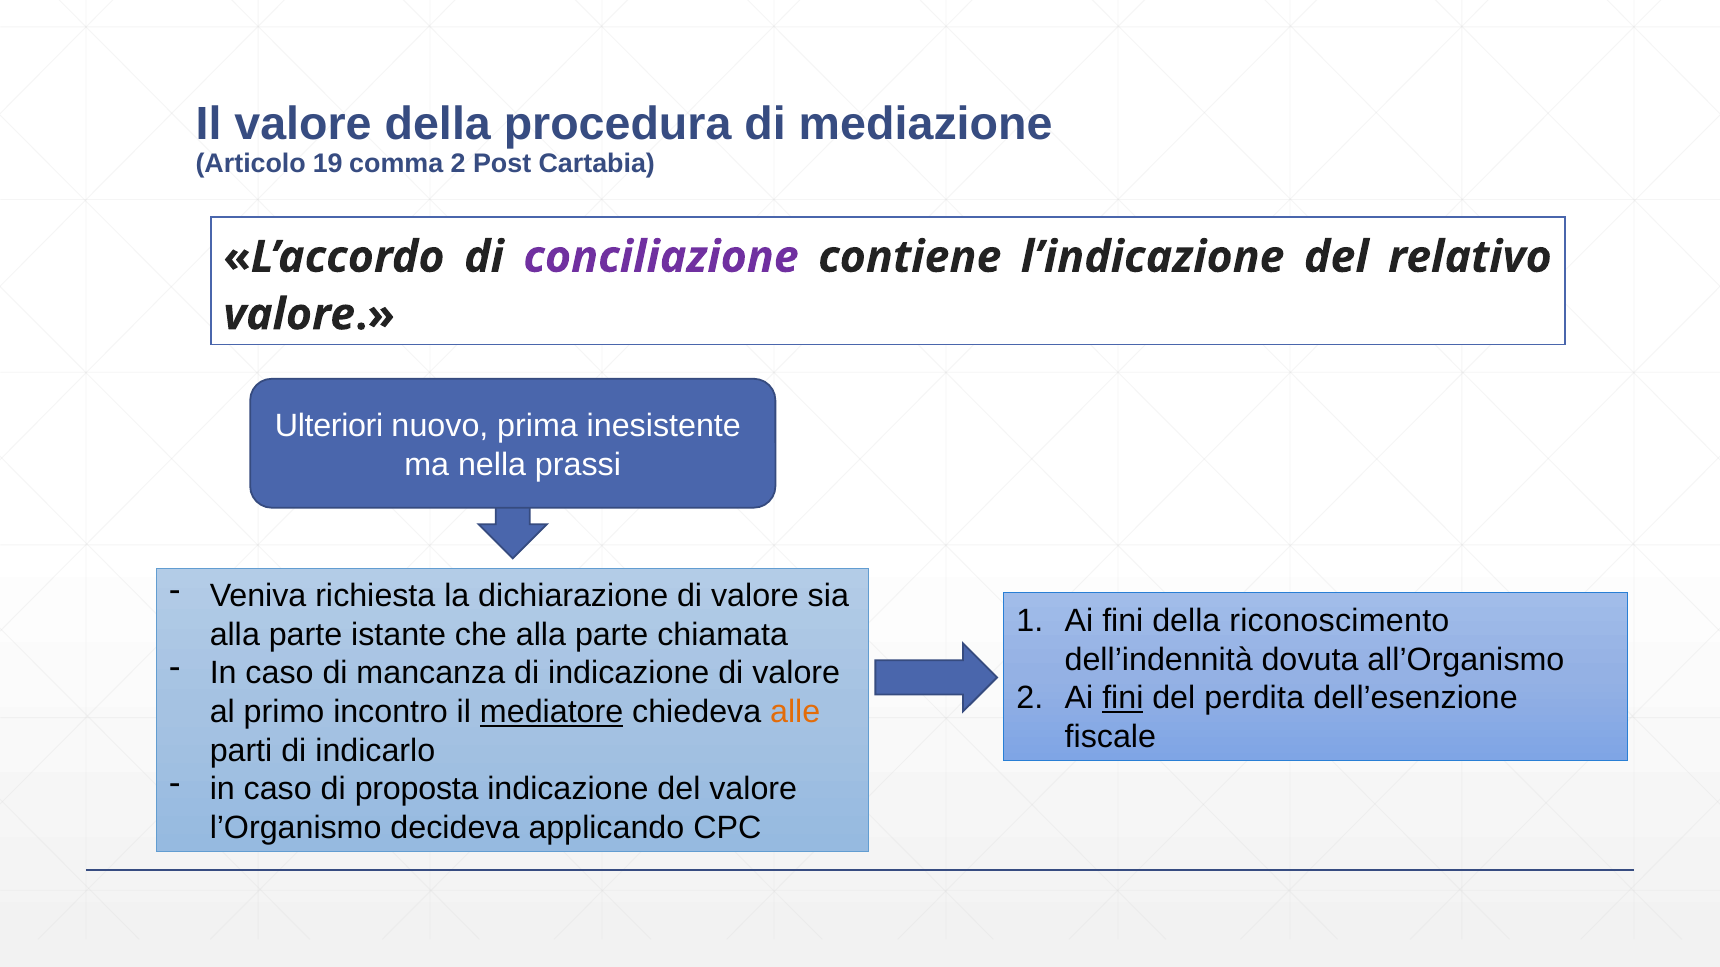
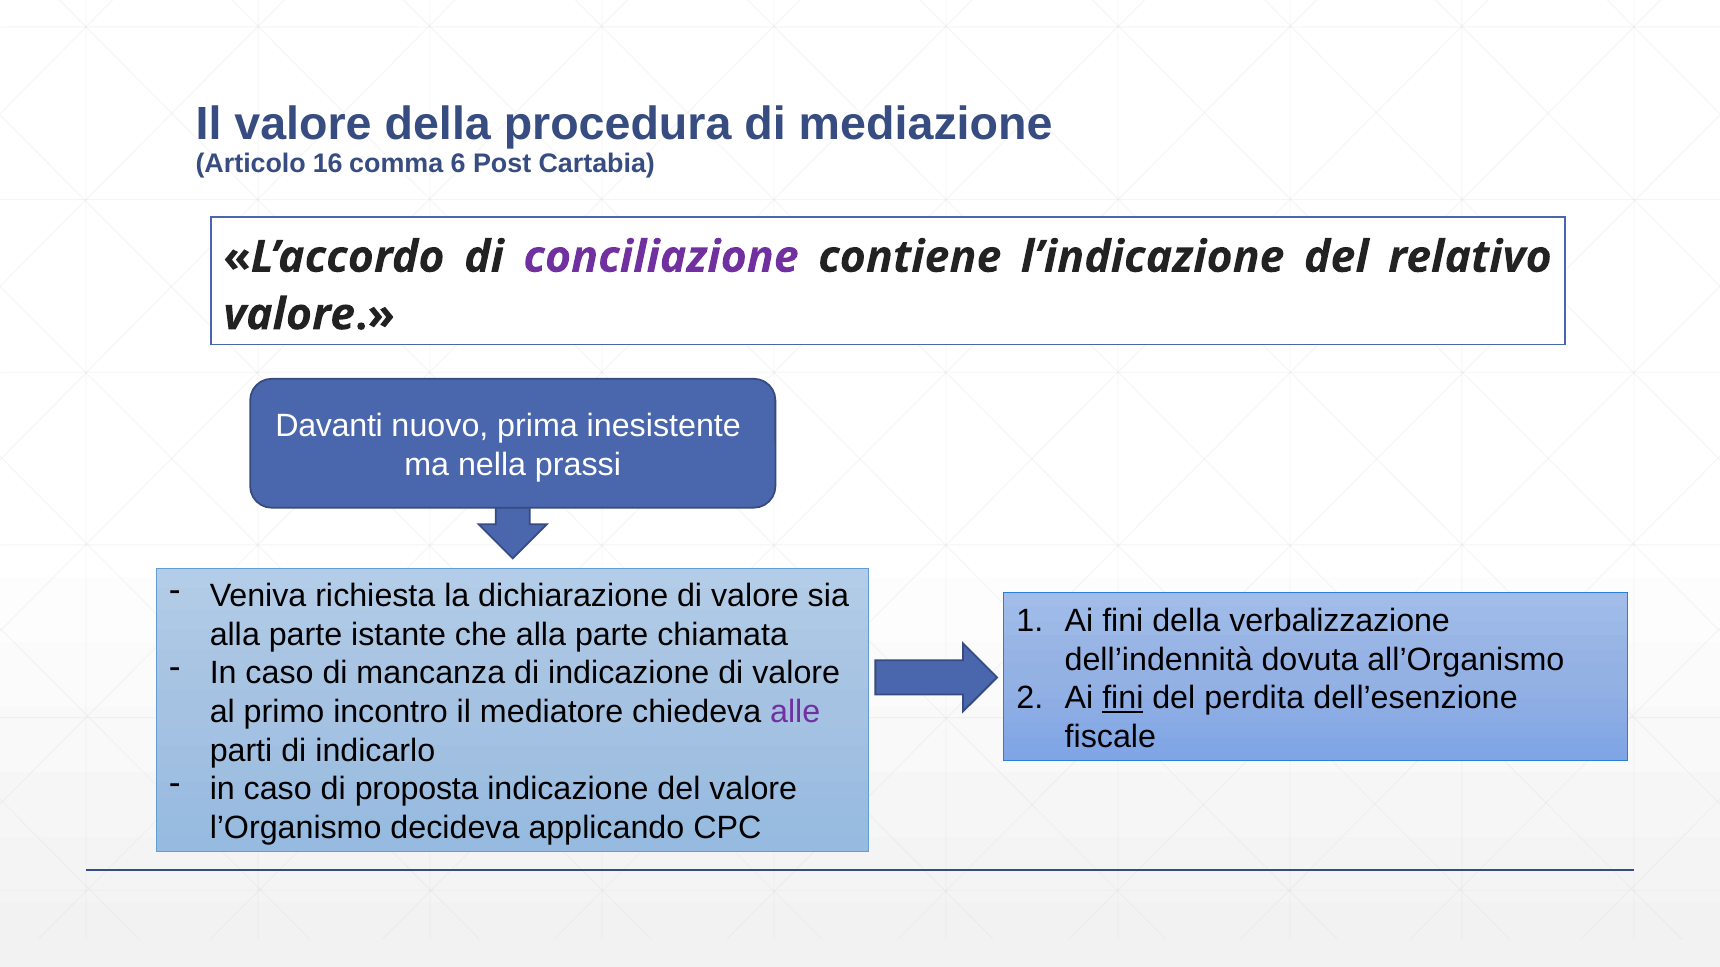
19: 19 -> 16 (328, 164)
comma 2: 2 -> 6 (458, 164)
Ulteriori: Ulteriori -> Davanti (329, 426)
riconoscimento: riconoscimento -> verbalizzazione (1340, 621)
mediatore underline: present -> none (552, 712)
alle colour: orange -> purple (795, 712)
